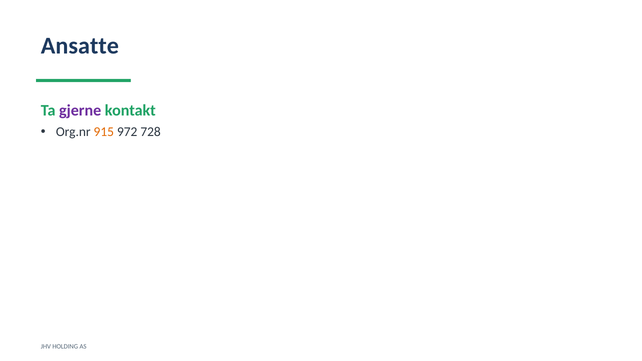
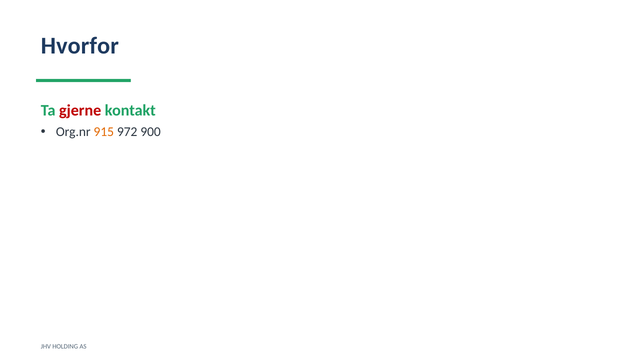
Ansatte: Ansatte -> Hvorfor (80, 46)
gjerne colour: purple -> red (80, 111)
728: 728 -> 900 (151, 132)
